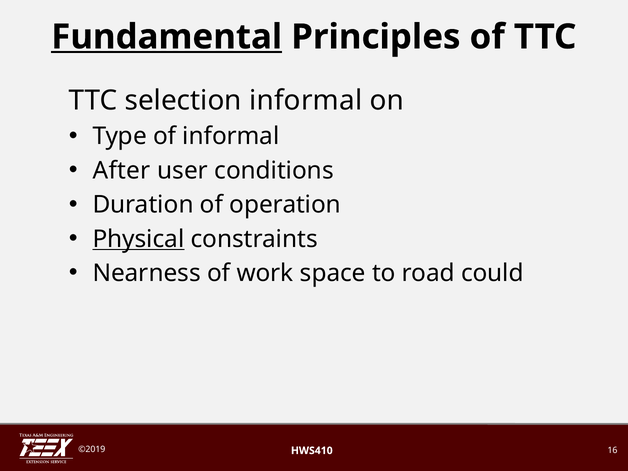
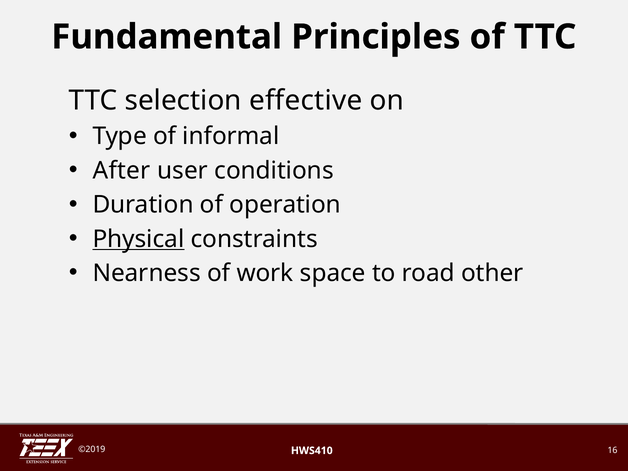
Fundamental underline: present -> none (167, 37)
selection informal: informal -> effective (306, 100)
could: could -> other (492, 273)
